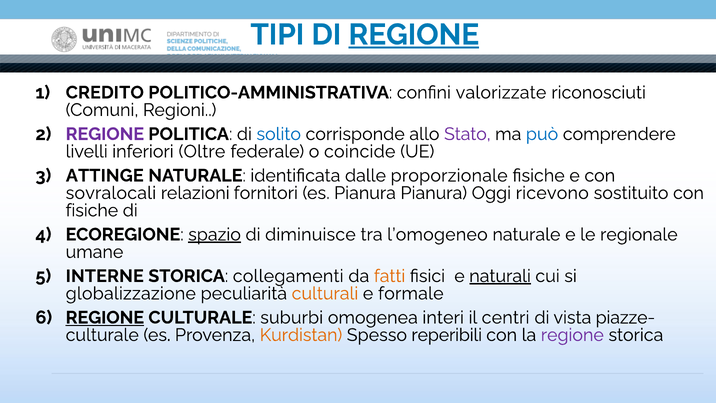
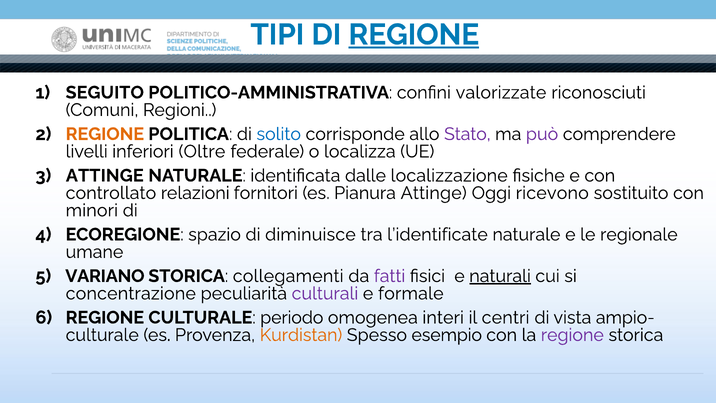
CREDITO: CREDITO -> SEGUITO (105, 93)
REGIONE colour: purple -> orange (105, 134)
può colour: blue -> purple (542, 134)
coincide: coincide -> localizza (360, 151)
proporzionale: proporzionale -> localizzazione (449, 176)
sovralocali: sovralocali -> controllato (111, 193)
Pianura Pianura: Pianura -> Attinge (434, 193)
fisiche: fisiche -> minori (92, 210)
spazio underline: present -> none (215, 234)
l’omogeneo: l’omogeneo -> l’identificate (437, 234)
INTERNE: INTERNE -> VARIANO (105, 276)
fatti colour: orange -> purple (390, 276)
globalizzazione: globalizzazione -> concentrazione (131, 293)
culturali colour: orange -> purple (325, 293)
REGIONE underline: present -> none (105, 317)
suburbi: suburbi -> periodo (292, 317)
piazze-: piazze- -> ampio- (625, 317)
reperibili: reperibili -> esempio (447, 335)
